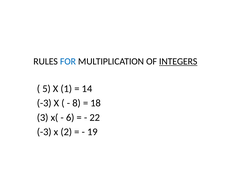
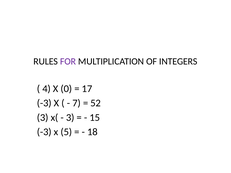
FOR colour: blue -> purple (68, 62)
INTEGERS underline: present -> none (178, 62)
5: 5 -> 4 (47, 89)
1: 1 -> 0 (66, 89)
14: 14 -> 17 (87, 89)
8: 8 -> 7 (77, 103)
18: 18 -> 52 (96, 103)
6: 6 -> 3 (70, 118)
22: 22 -> 15 (95, 118)
2: 2 -> 5 (66, 132)
19: 19 -> 18 (92, 132)
